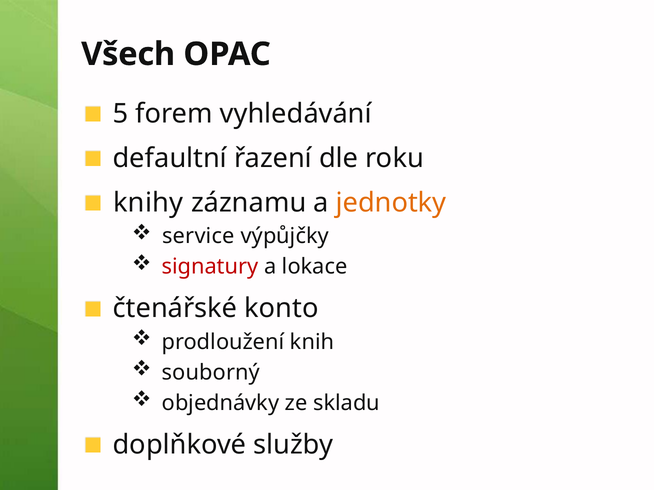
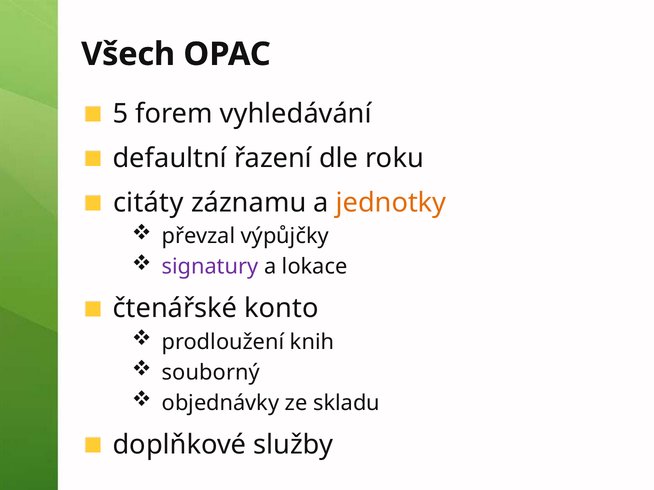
knihy: knihy -> citáty (148, 203)
service: service -> převzal (199, 236)
signatury colour: red -> purple (210, 267)
